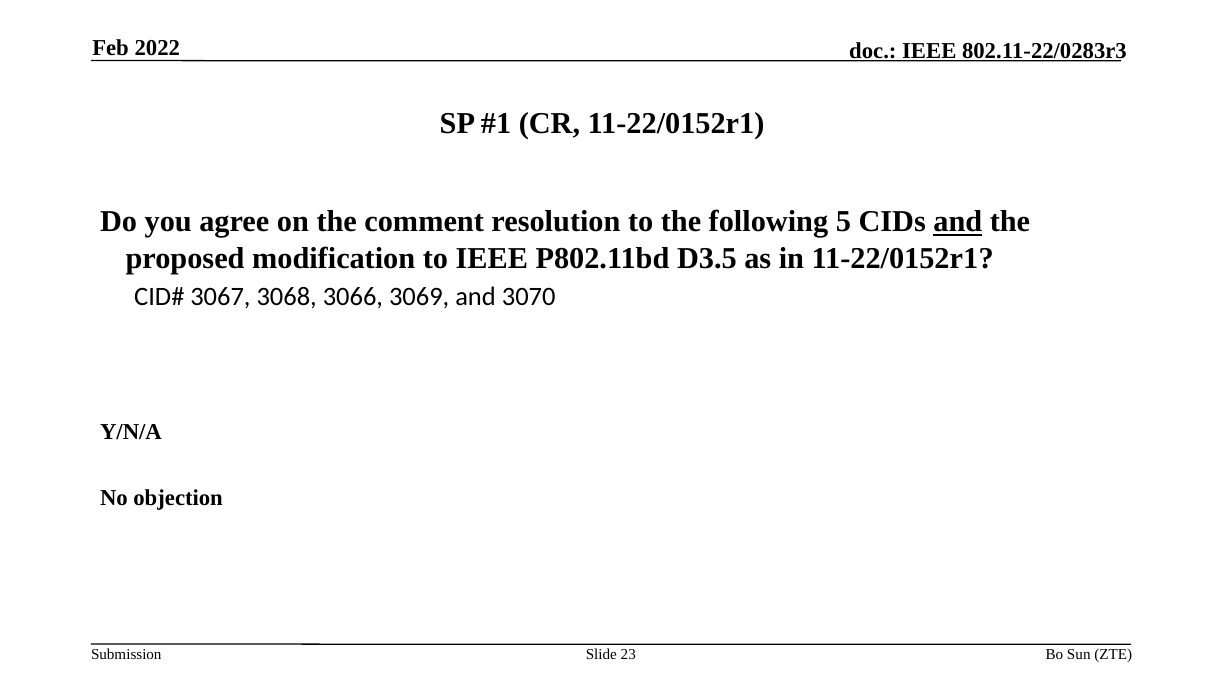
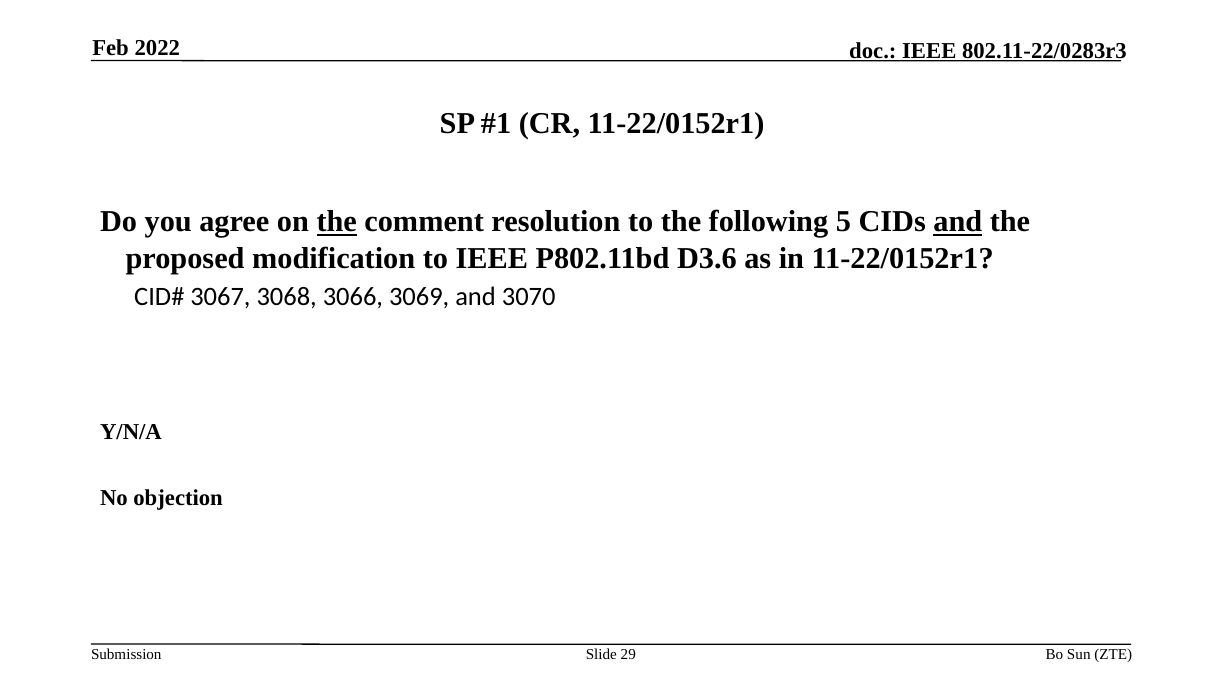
the underline: none -> present (337, 222)
D3.5: D3.5 -> D3.6 (707, 258)
23: 23 -> 29 (628, 654)
